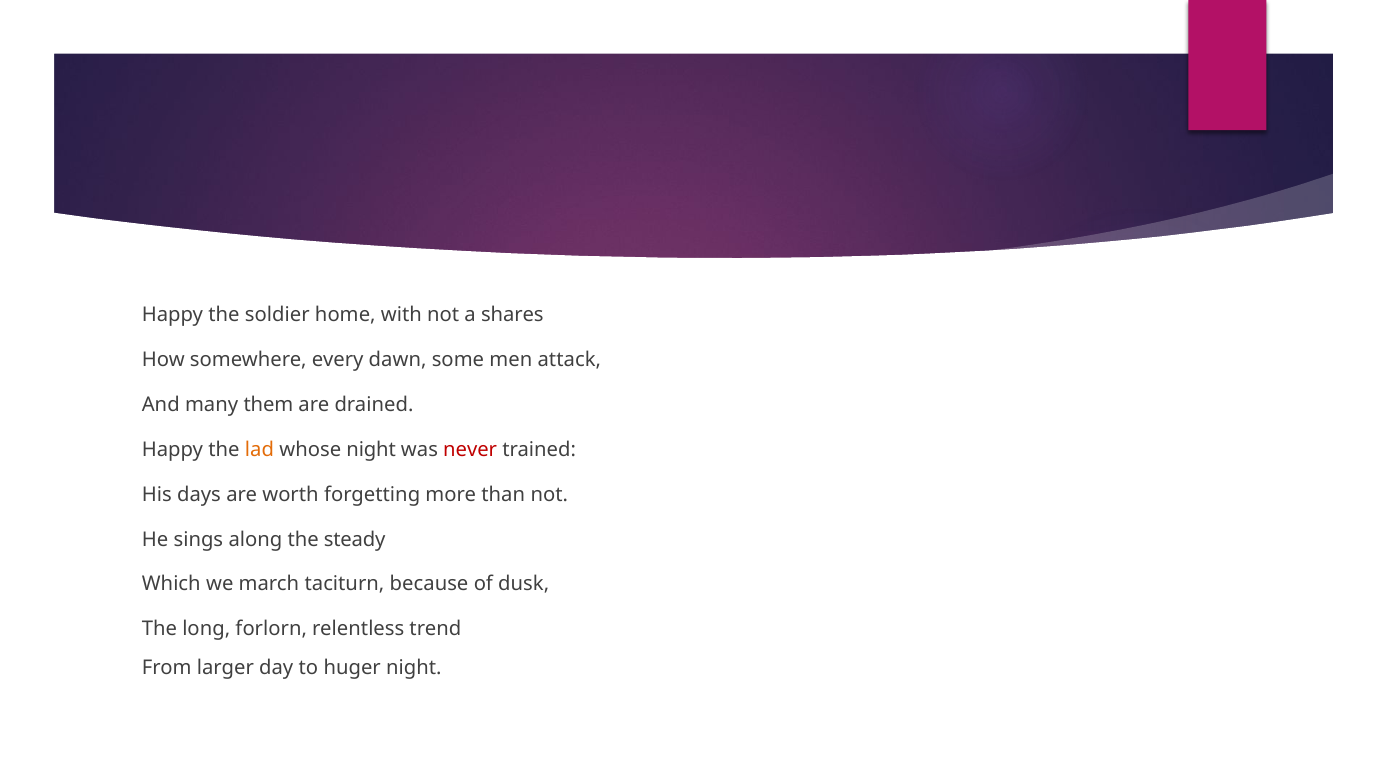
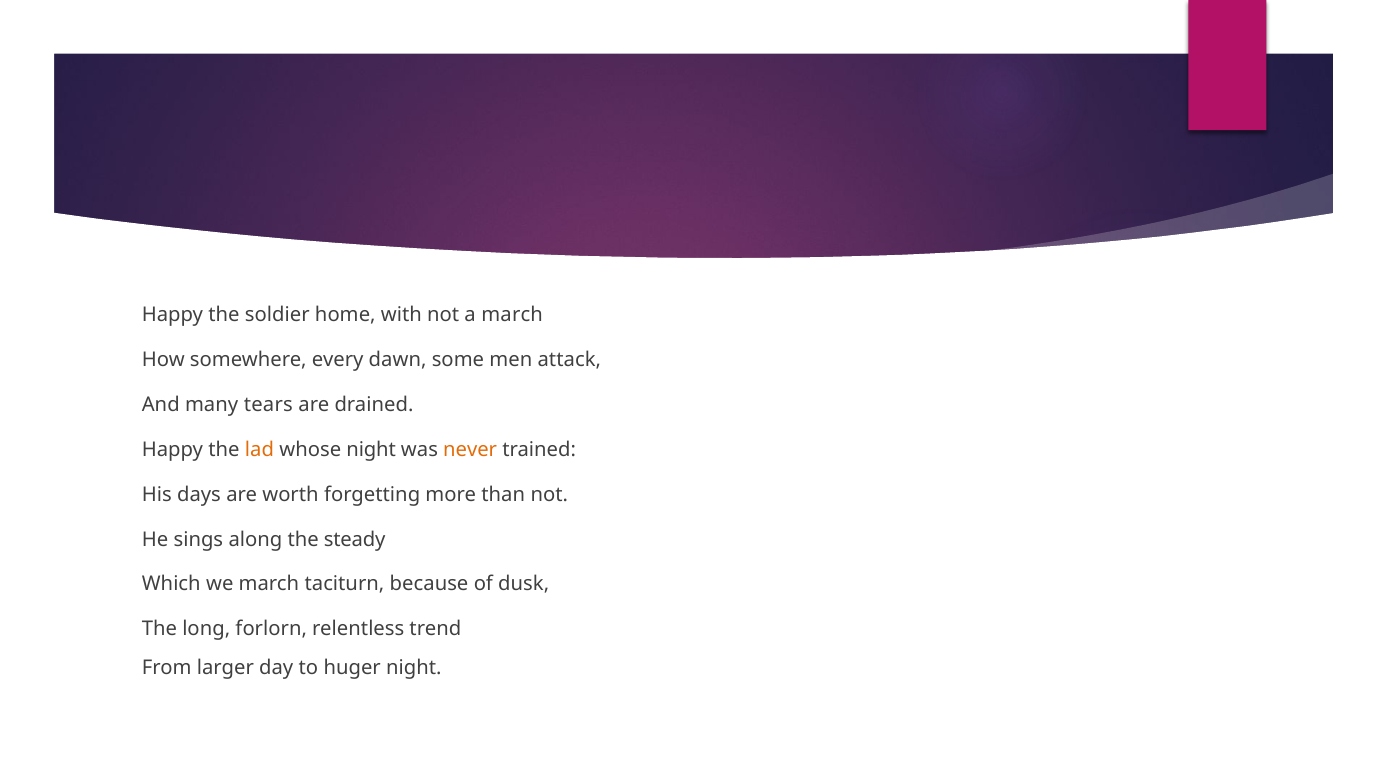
a shares: shares -> march (512, 315)
them: them -> tears (268, 405)
never colour: red -> orange (470, 450)
